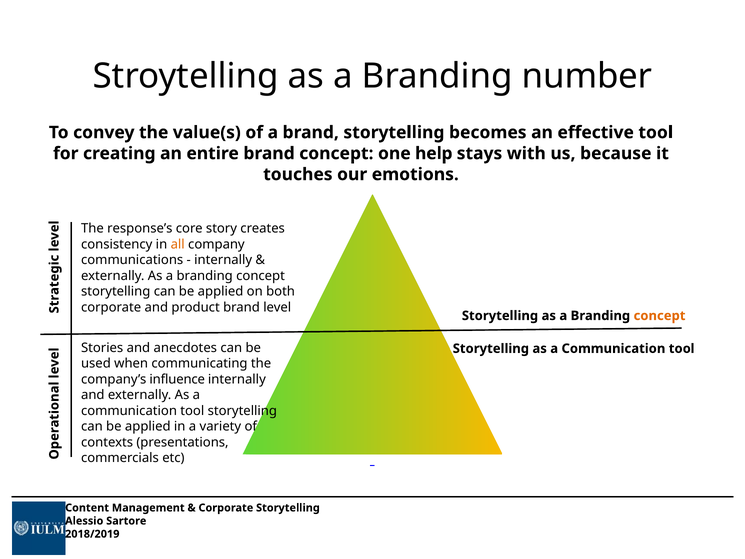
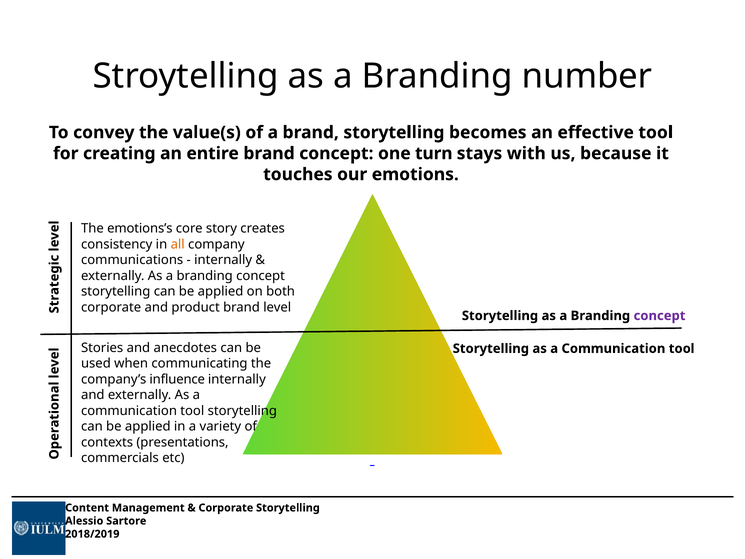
help: help -> turn (434, 153)
response’s: response’s -> emotions’s (140, 228)
concept colour: orange -> purple (660, 316)
